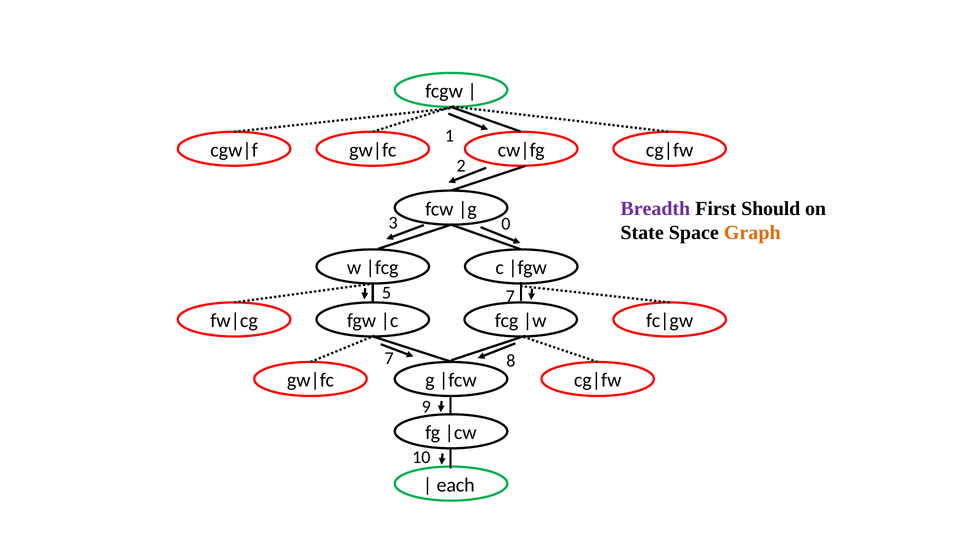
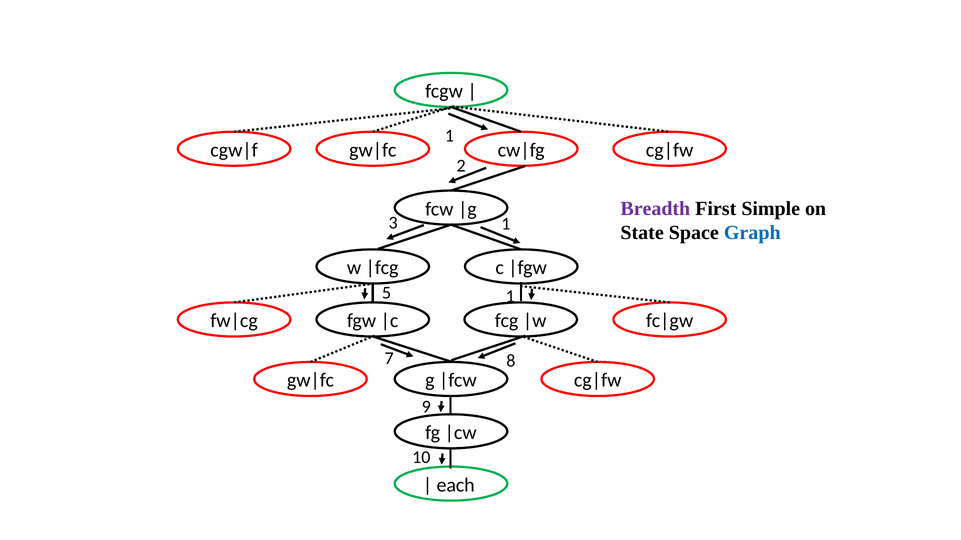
Should: Should -> Simple (771, 209)
3 0: 0 -> 1 (506, 224)
Graph colour: orange -> blue (752, 233)
5 7: 7 -> 1 (510, 297)
